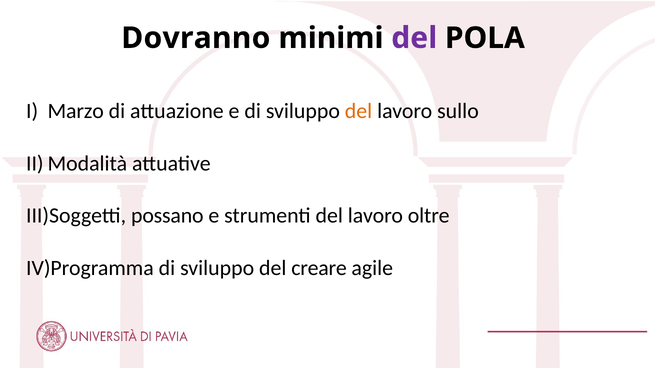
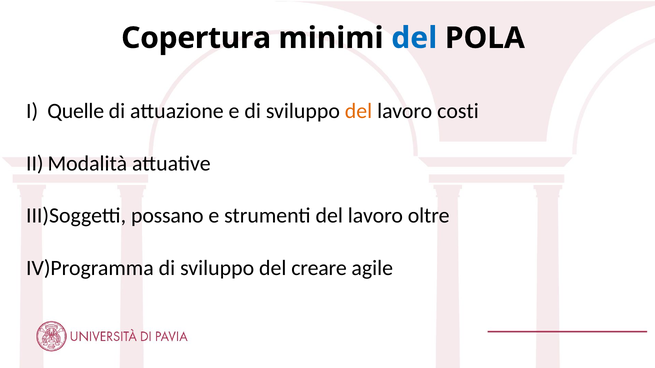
Dovranno: Dovranno -> Copertura (196, 38)
del colour: purple -> blue (414, 38)
Marzo: Marzo -> Quelle (76, 111)
sullo: sullo -> costi (458, 111)
